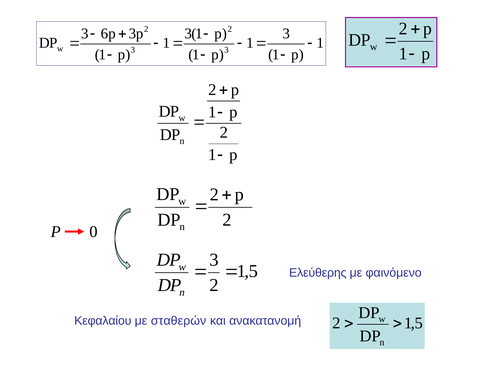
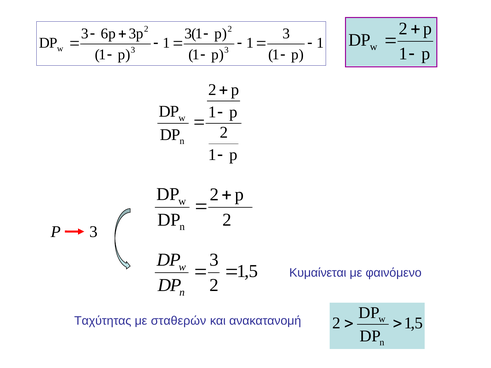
0: 0 -> 3 (93, 232)
Ελεύθερης: Ελεύθερης -> Κυμαίνεται (318, 273)
Κεφαλαίου: Κεφαλαίου -> Ταχύτητας (103, 321)
